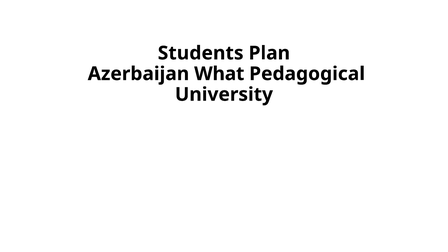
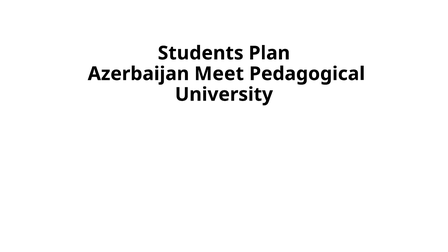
What: What -> Meet (219, 74)
